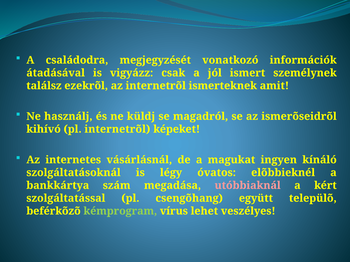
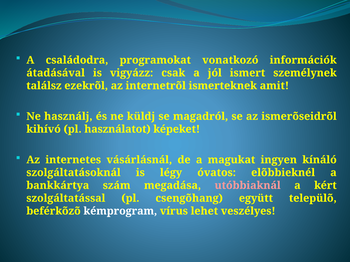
megjegyzését: megjegyzését -> programokat (155, 60)
pl internetrõl: internetrõl -> használatot (117, 129)
kémprogram colour: light green -> white (120, 211)
